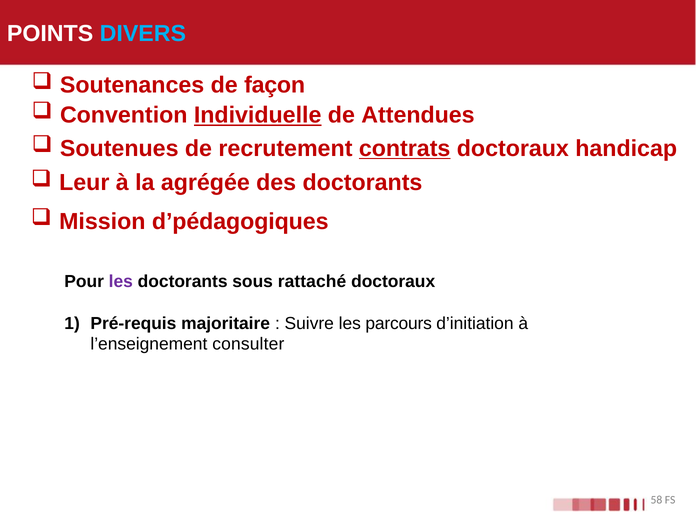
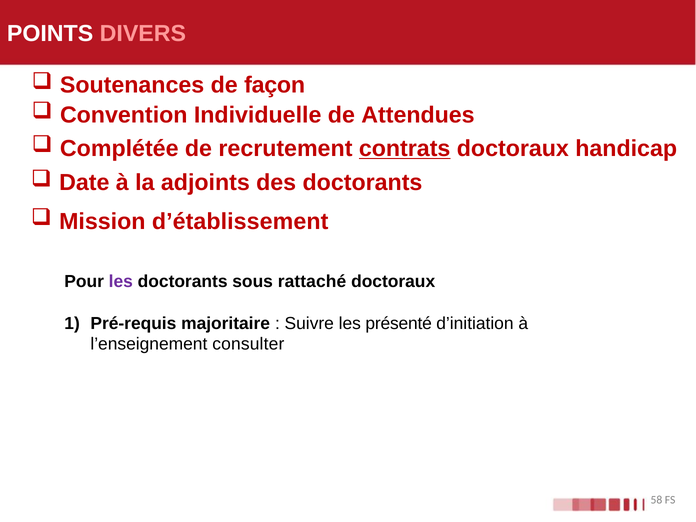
DIVERS colour: light blue -> pink (143, 33)
Individuelle underline: present -> none (258, 115)
Soutenues: Soutenues -> Complétée (119, 149)
Leur: Leur -> Date (84, 183)
agrégée: agrégée -> adjoints (205, 183)
d’pédagogiques: d’pédagogiques -> d’établissement (240, 222)
parcours: parcours -> présenté (399, 323)
